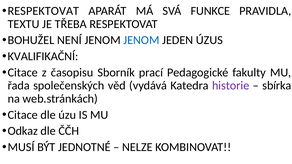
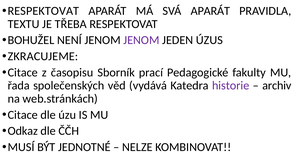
SVÁ FUNKCE: FUNKCE -> APARÁT (210, 11)
JENOM colour: blue -> purple (141, 40)
KVALIFIKAČNÍ: KVALIFIKAČNÍ -> ZKRACUJEME (43, 56)
sbírka: sbírka -> archiv (277, 86)
